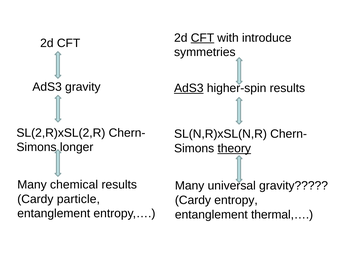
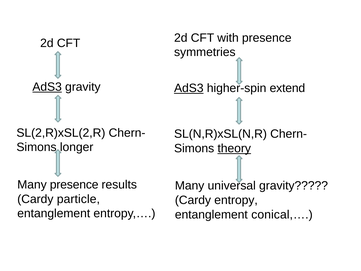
CFT underline: present -> none (202, 38)
with introduce: introduce -> presence (267, 38)
AdS3 underline: none -> present (47, 87)
higher-spin results: results -> extend (287, 88)
Many chemical: chemical -> presence (74, 184)
thermal,…: thermal,… -> conical,… (282, 214)
